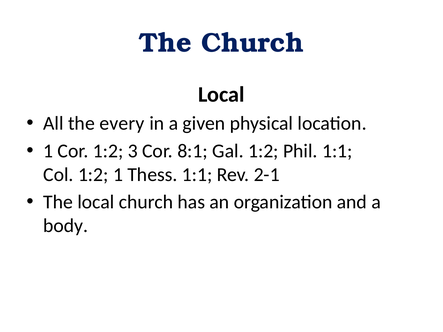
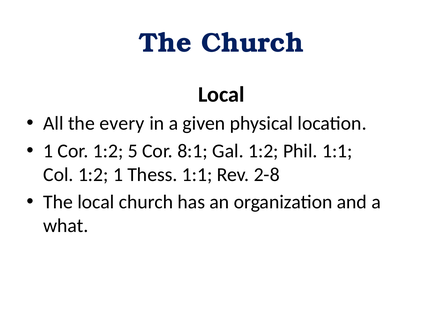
3: 3 -> 5 (133, 151)
2-1: 2-1 -> 2-8 (267, 175)
body: body -> what (66, 226)
